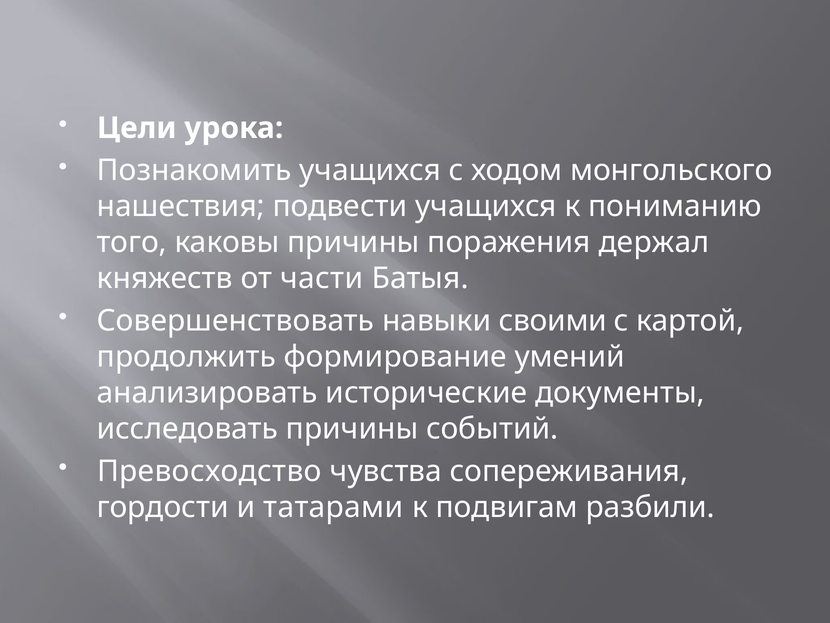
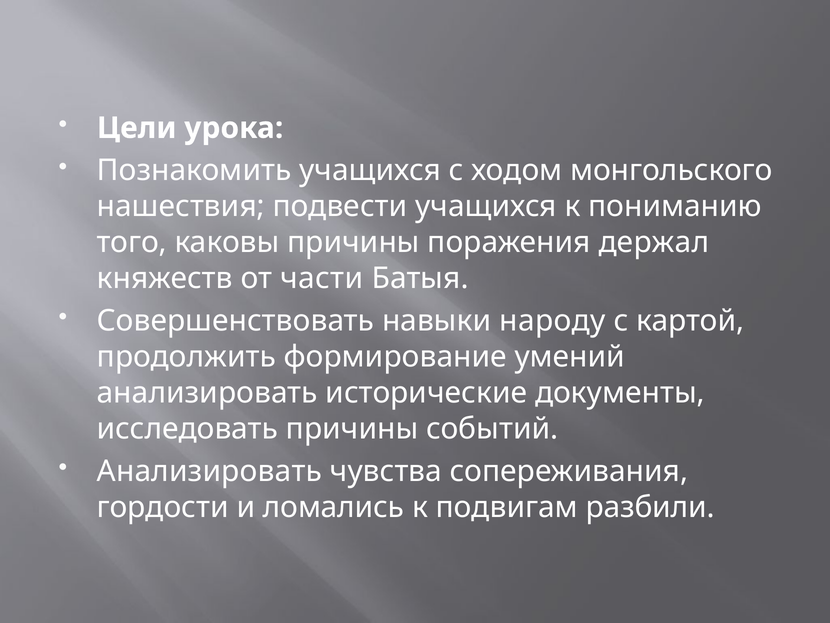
своими: своими -> народу (552, 321)
Превосходство: Превосходство -> Анализировать (209, 471)
татарами: татарами -> ломались (334, 507)
